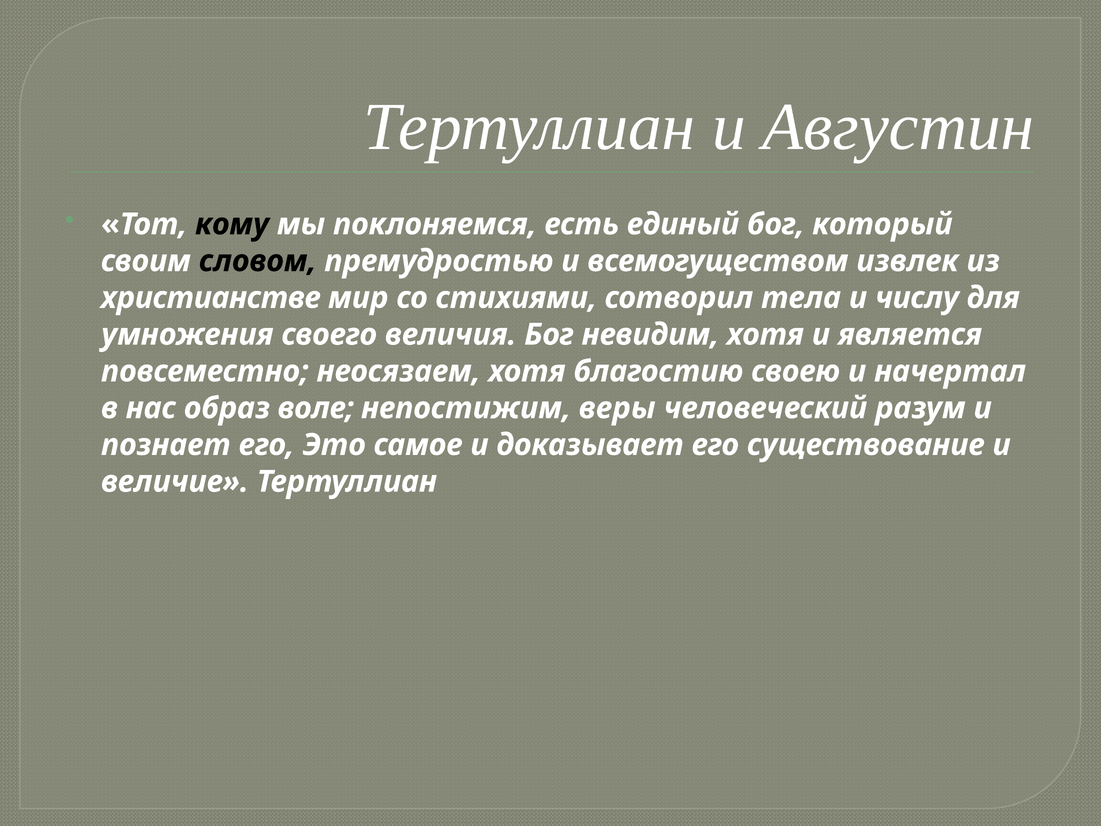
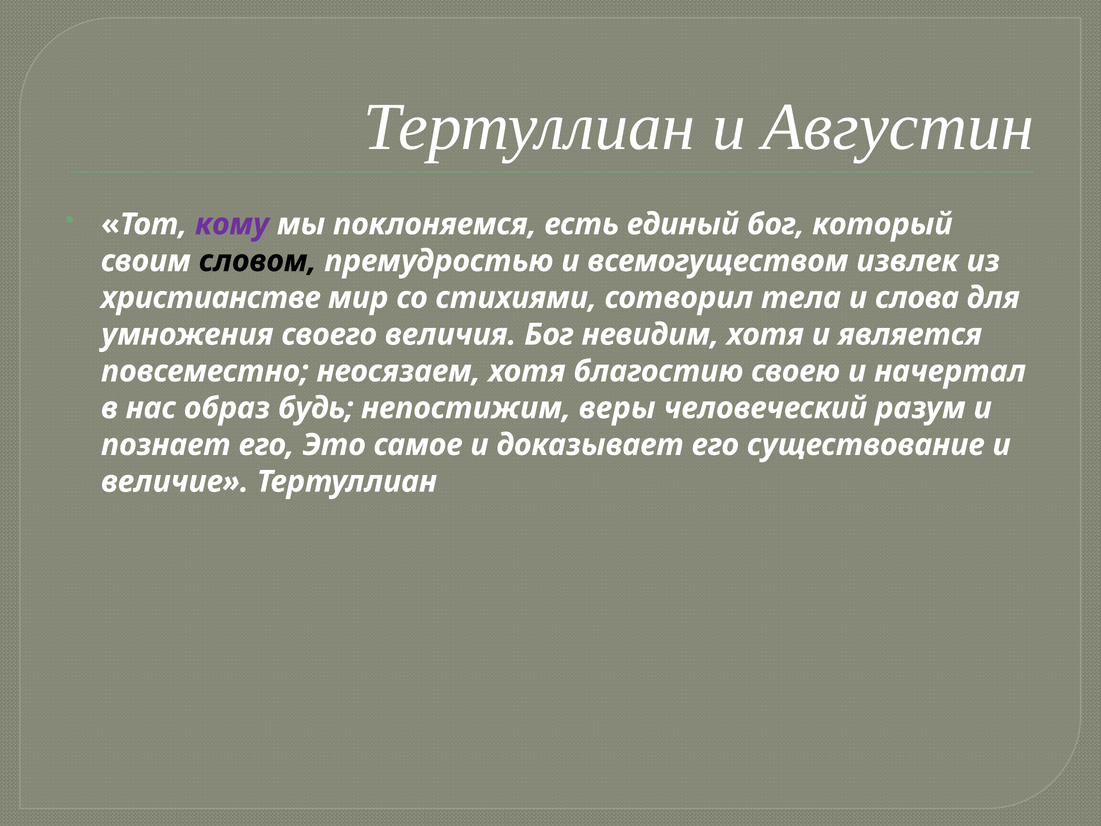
кому colour: black -> purple (232, 224)
числу: числу -> слова (917, 298)
воле: воле -> будь (316, 408)
